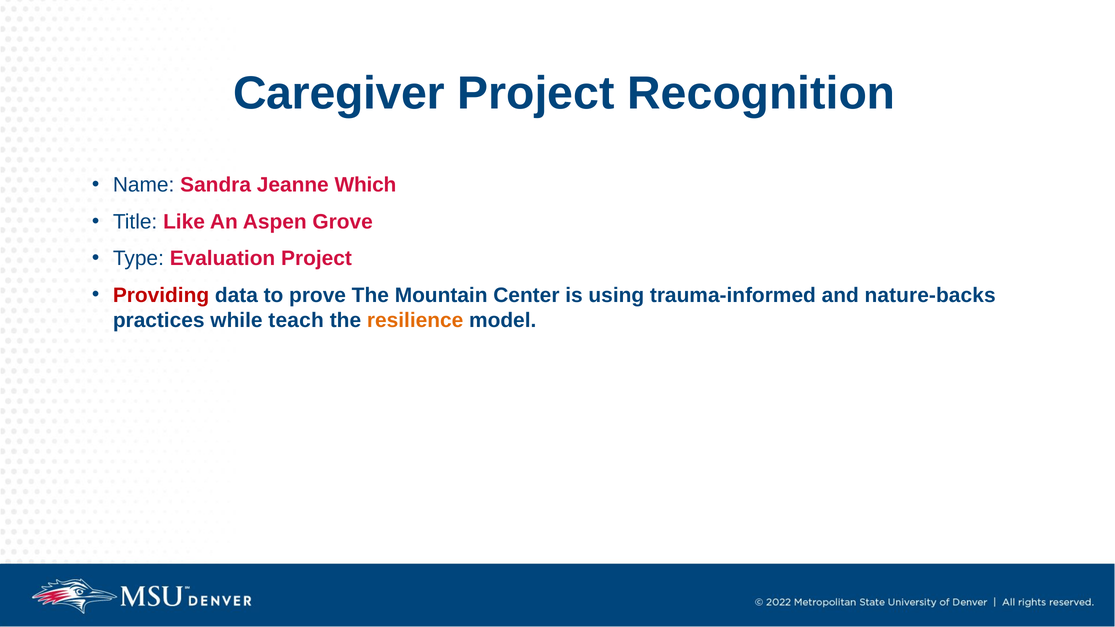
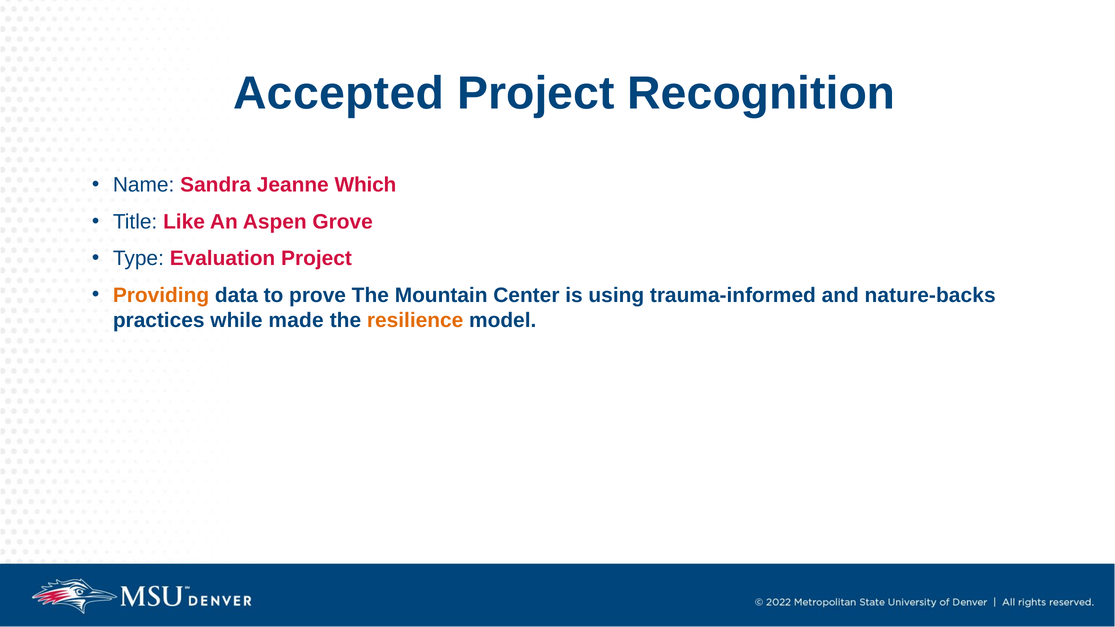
Caregiver: Caregiver -> Accepted (339, 94)
Providing colour: red -> orange (161, 295)
teach: teach -> made (296, 320)
